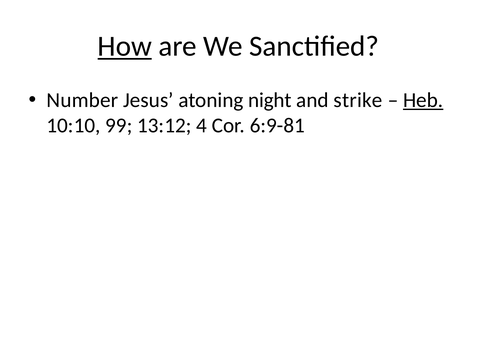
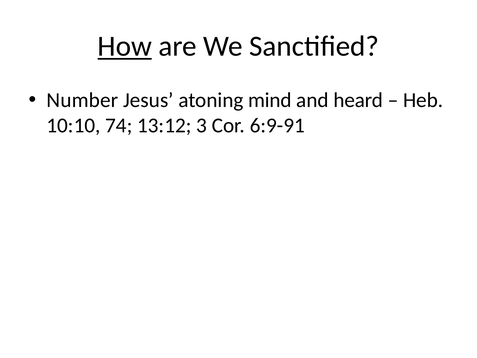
night: night -> mind (270, 100)
strike: strike -> heard (358, 100)
Heb underline: present -> none (423, 100)
99: 99 -> 74 (119, 126)
4: 4 -> 3 (202, 126)
6:9-81: 6:9-81 -> 6:9-91 (277, 126)
